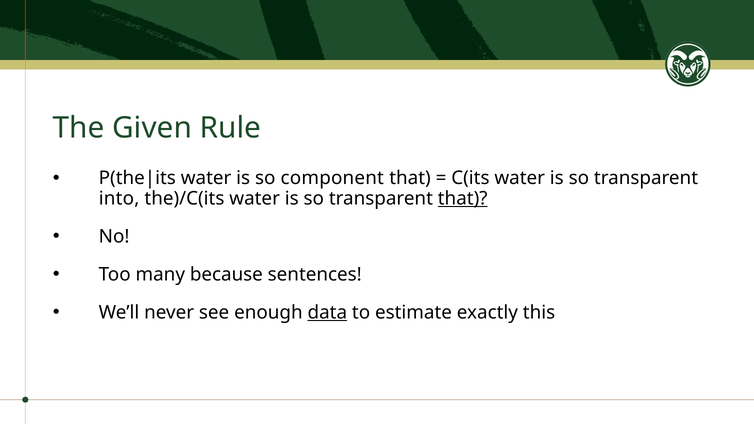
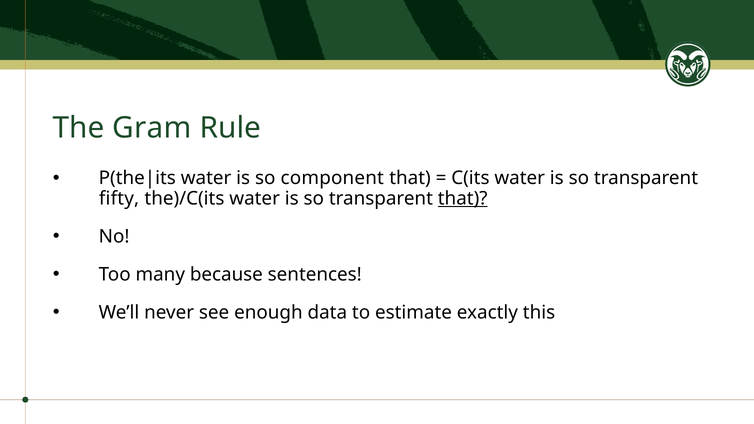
Given: Given -> Gram (152, 128)
into: into -> fifty (119, 198)
data underline: present -> none (327, 313)
